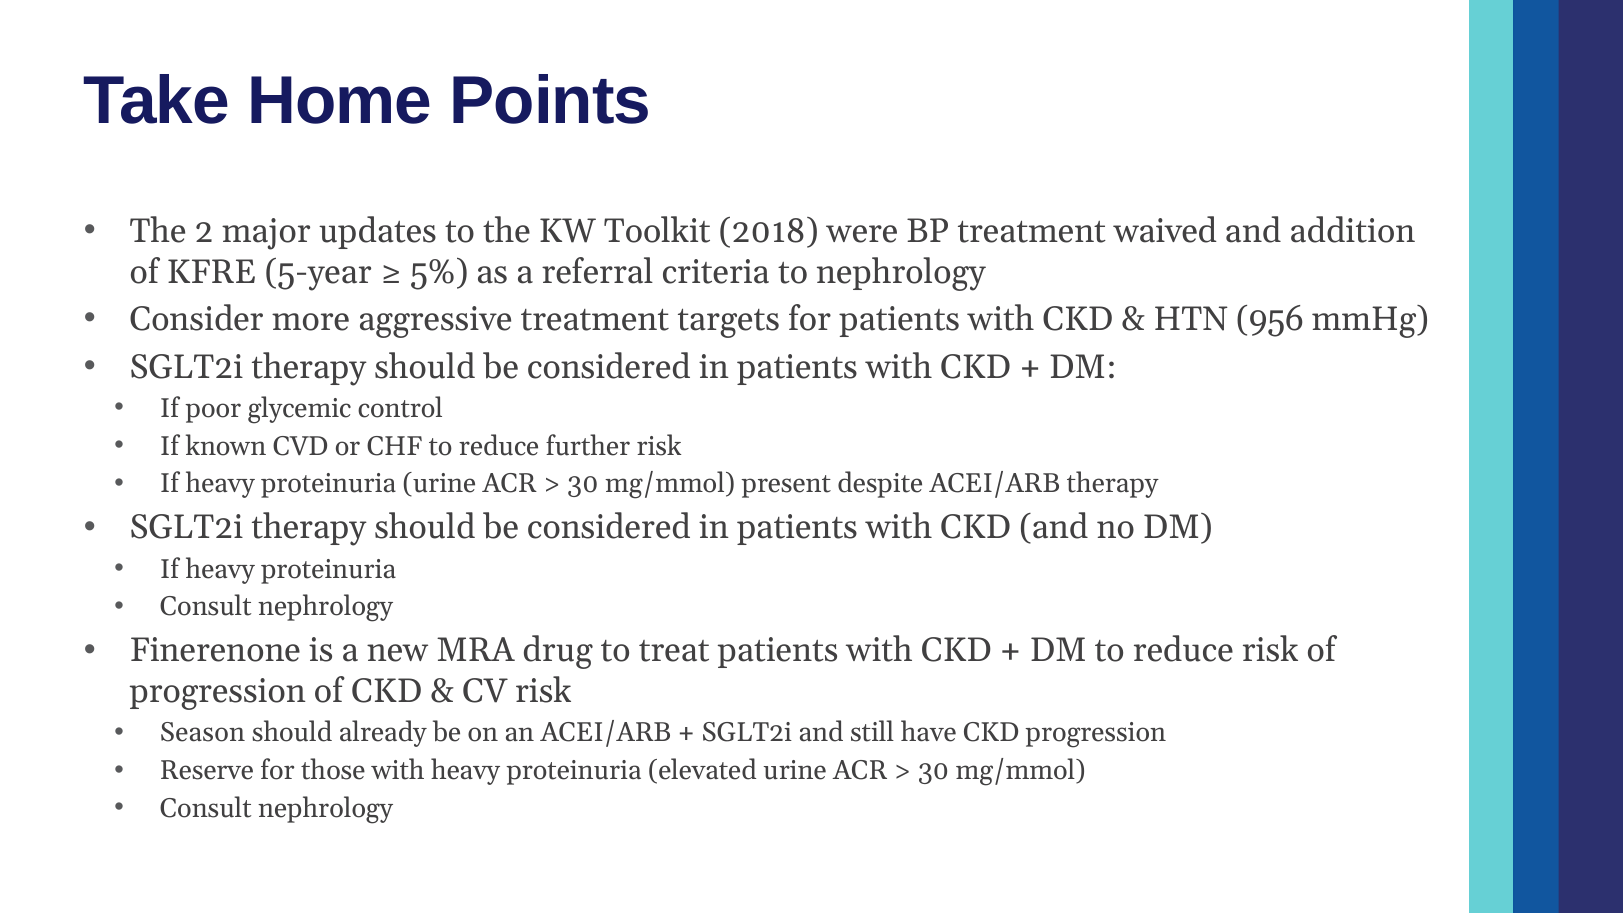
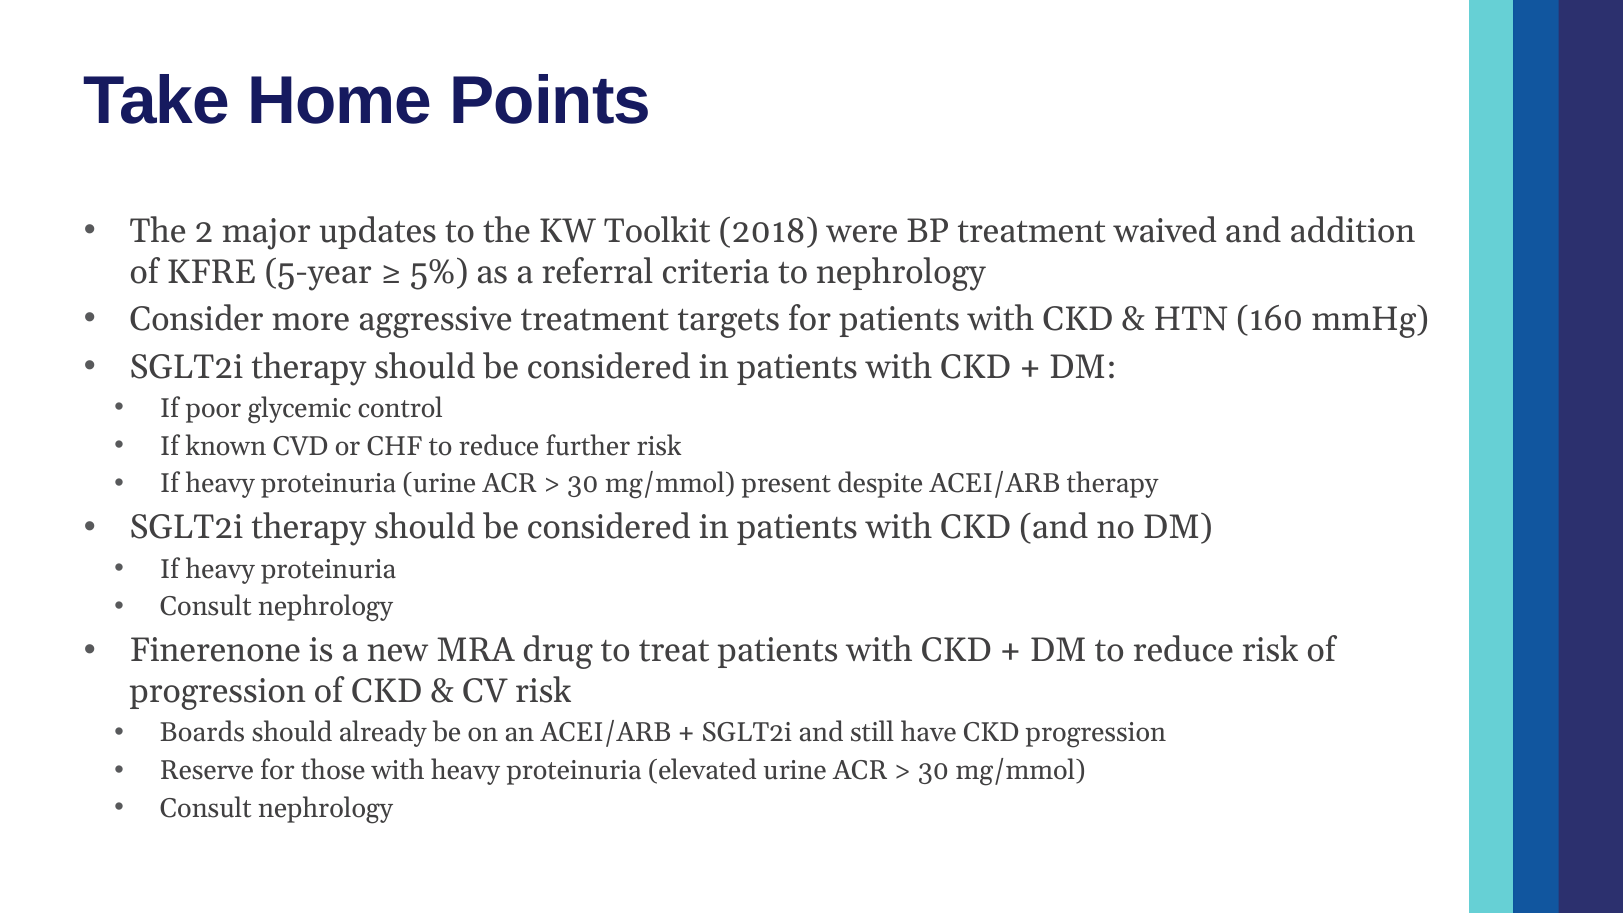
956: 956 -> 160 (1270, 320)
Season: Season -> Boards (203, 733)
